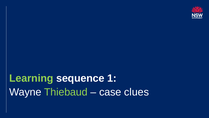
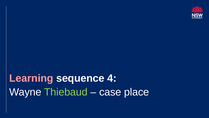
Learning colour: light green -> pink (31, 78)
1: 1 -> 4 (112, 78)
clues: clues -> place (137, 92)
